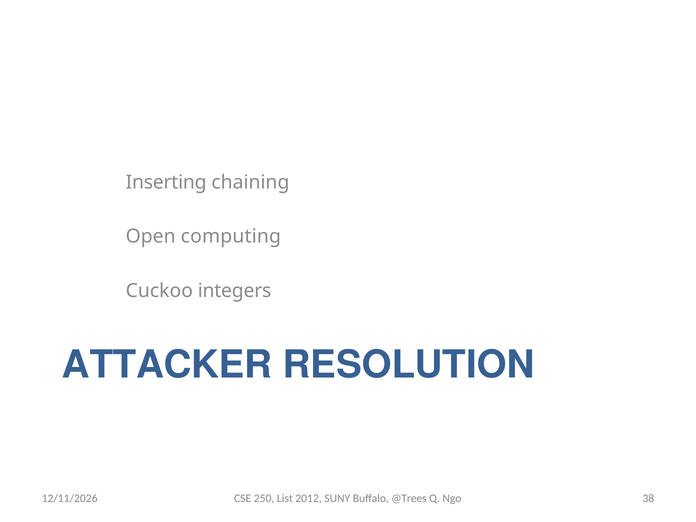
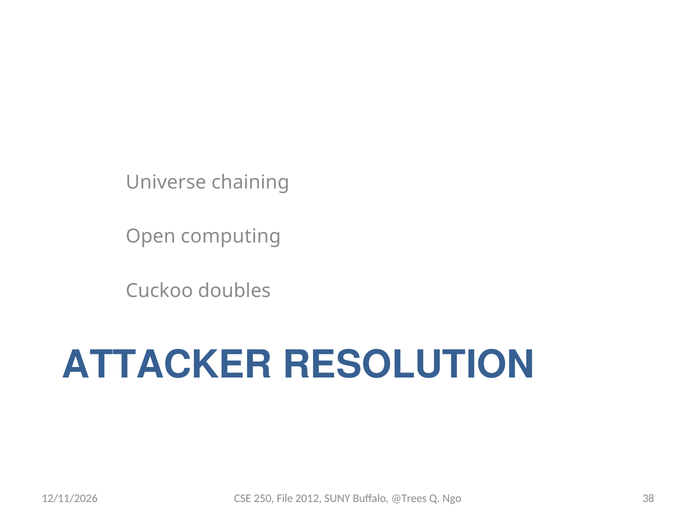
Inserting: Inserting -> Universe (166, 182)
integers: integers -> doubles (234, 291)
List: List -> File (285, 498)
